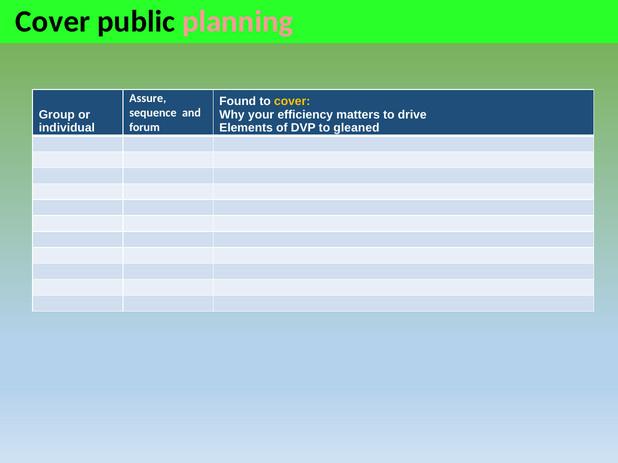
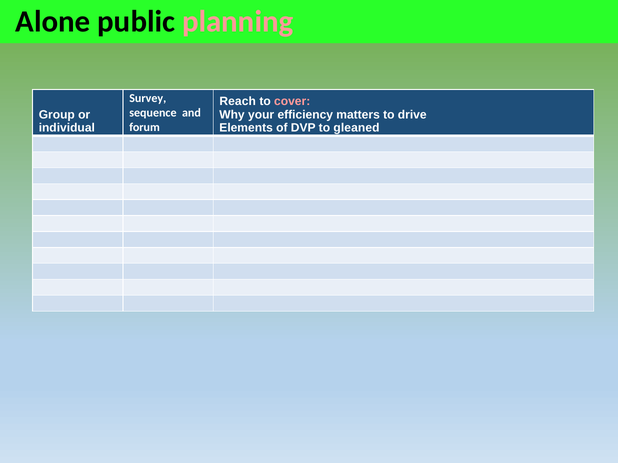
Cover: Cover -> Alone (53, 21)
Assure: Assure -> Survey (148, 98)
Found: Found -> Reach (238, 101)
cover colour: yellow -> pink (292, 101)
